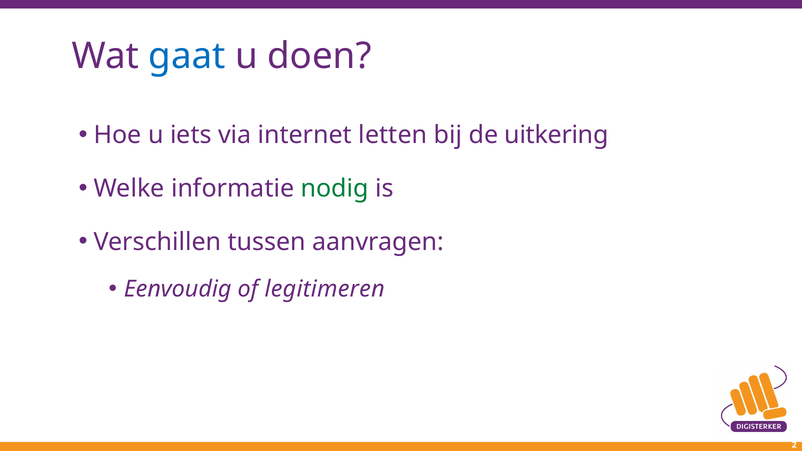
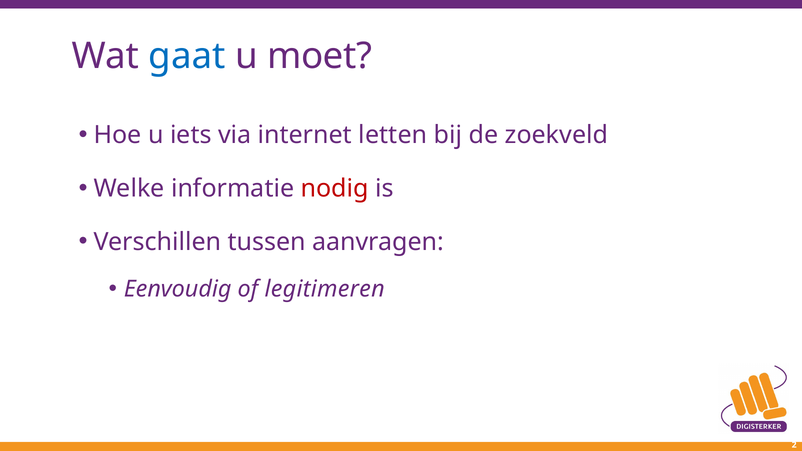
doen: doen -> moet (320, 56)
uitkering: uitkering -> zoekveld (556, 135)
nodig colour: green -> red (335, 189)
